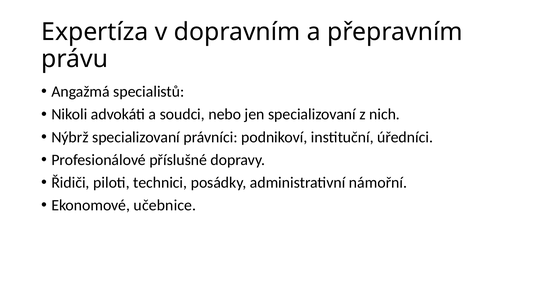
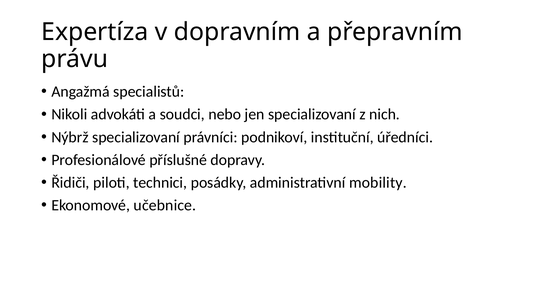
námořní: námořní -> mobility (378, 182)
